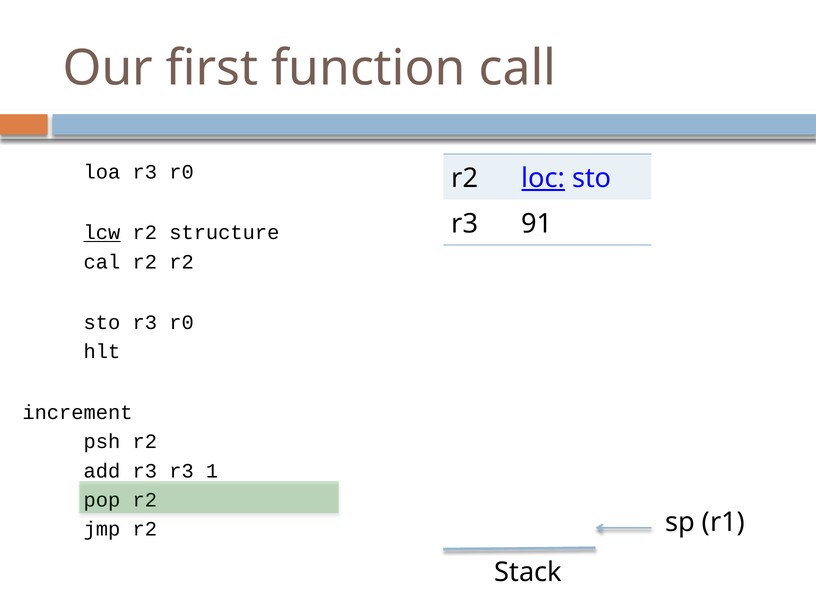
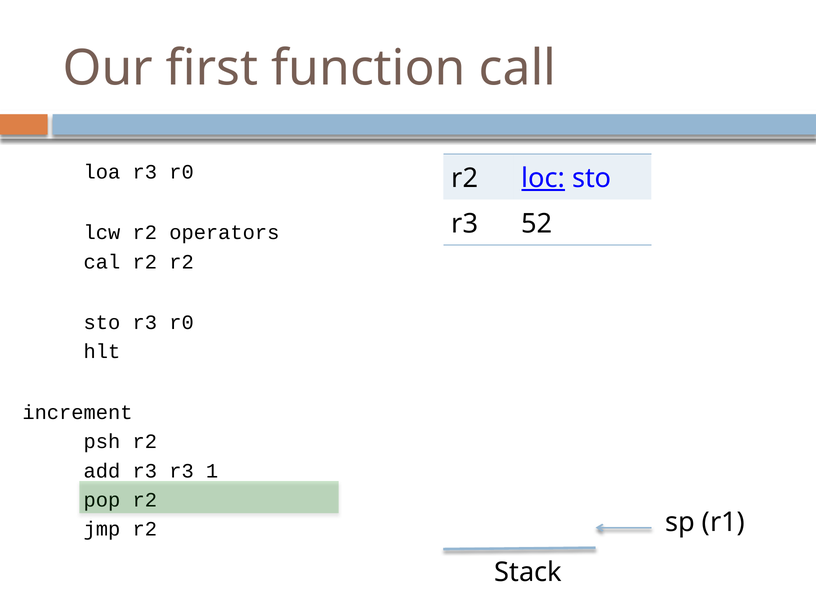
91: 91 -> 52 (537, 224)
lcw underline: present -> none (102, 233)
structure: structure -> operators (224, 233)
